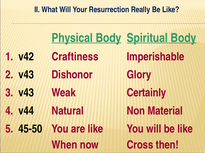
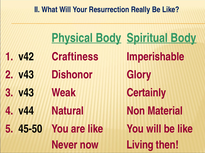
When: When -> Never (65, 146)
Cross: Cross -> Living (140, 146)
